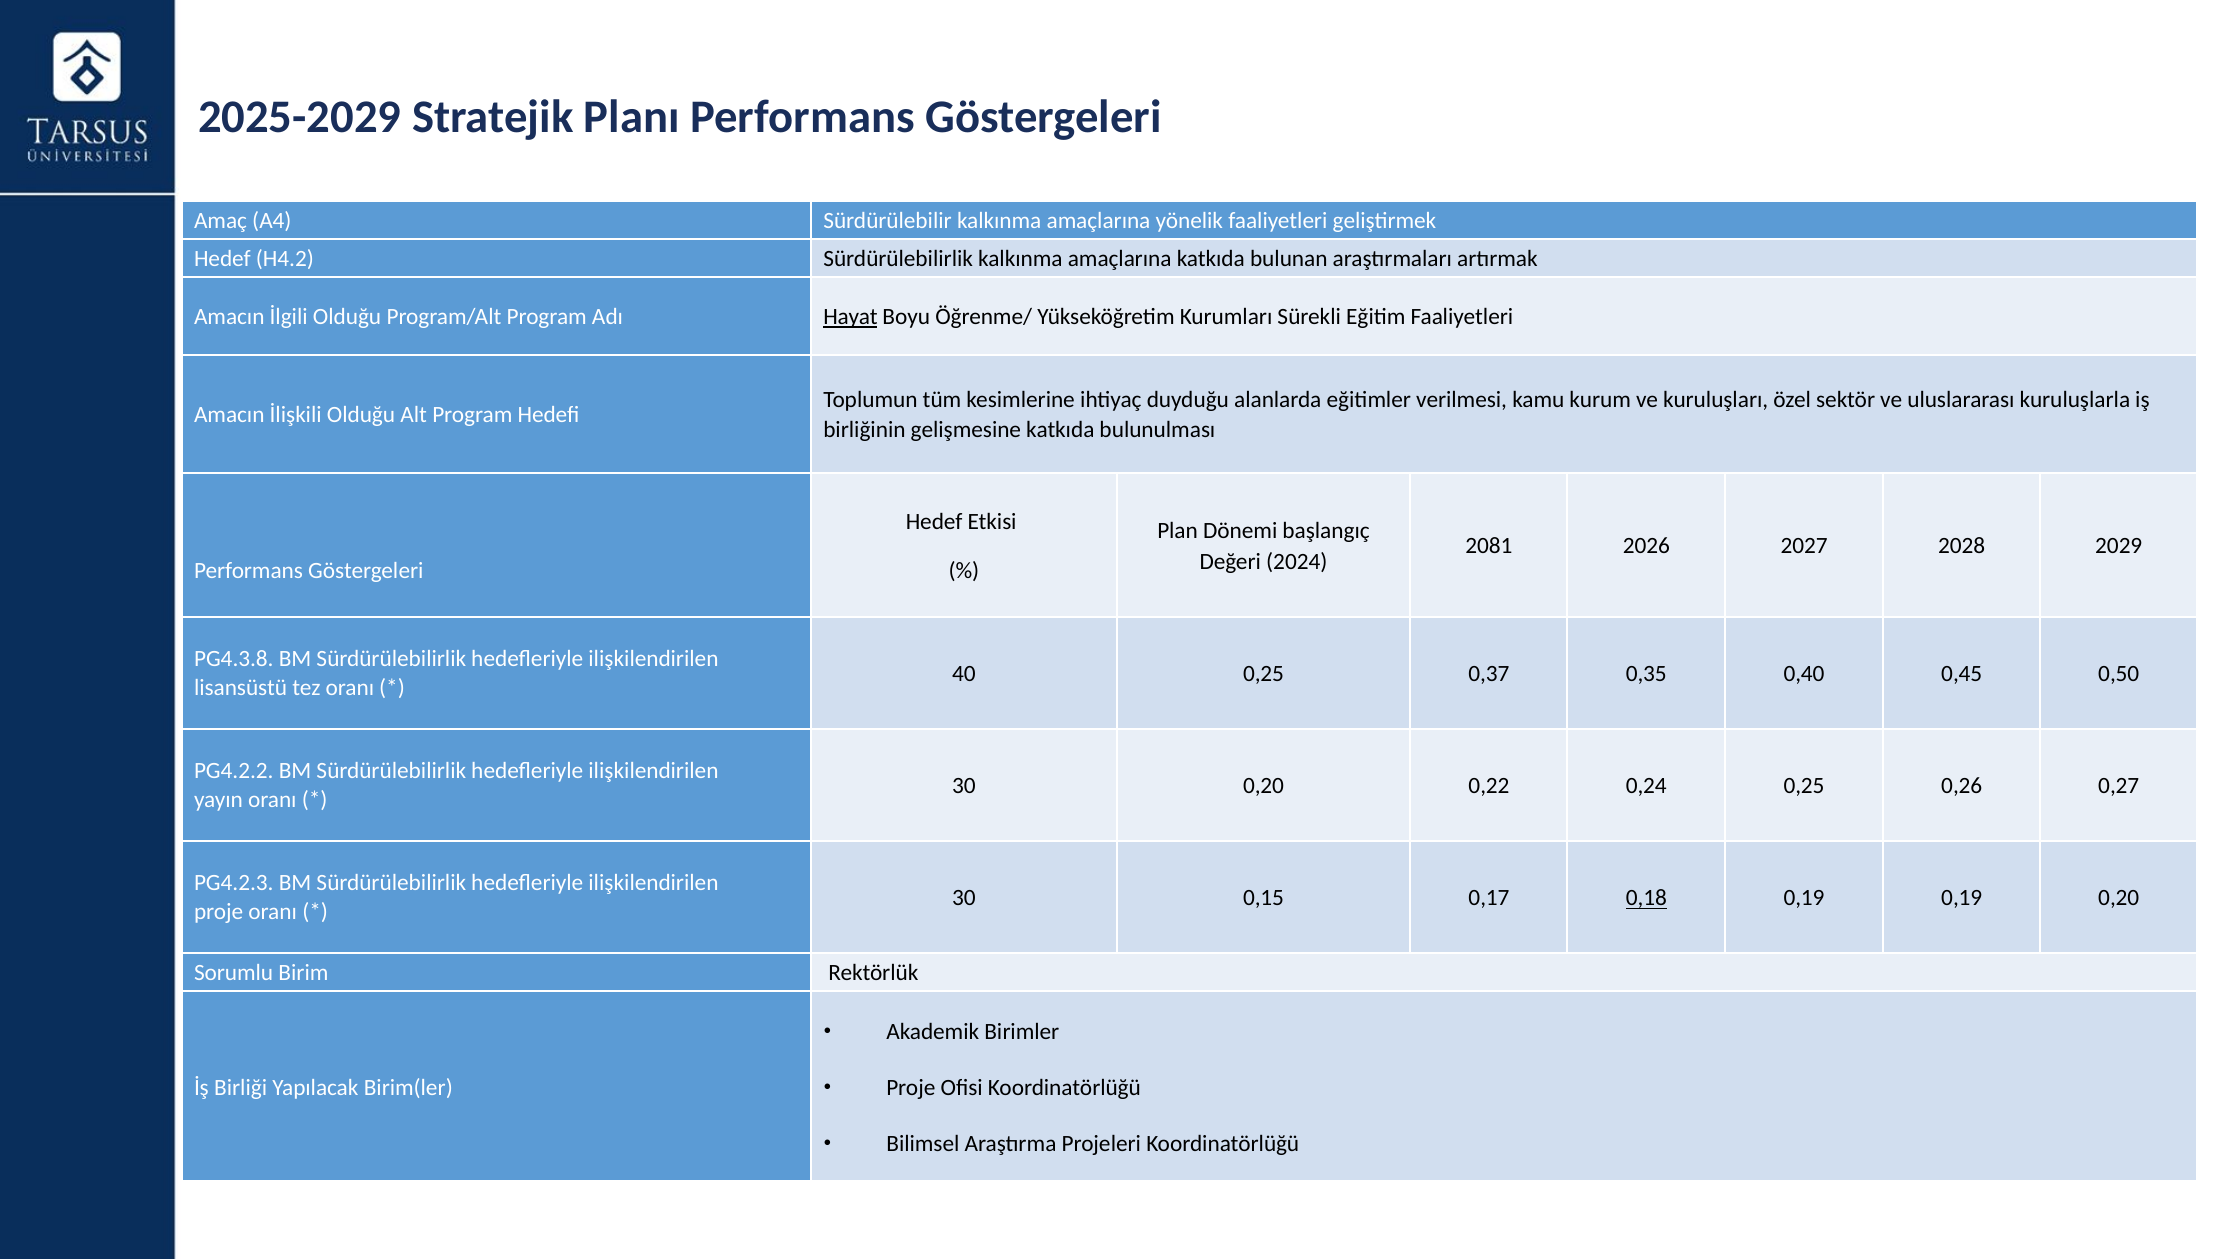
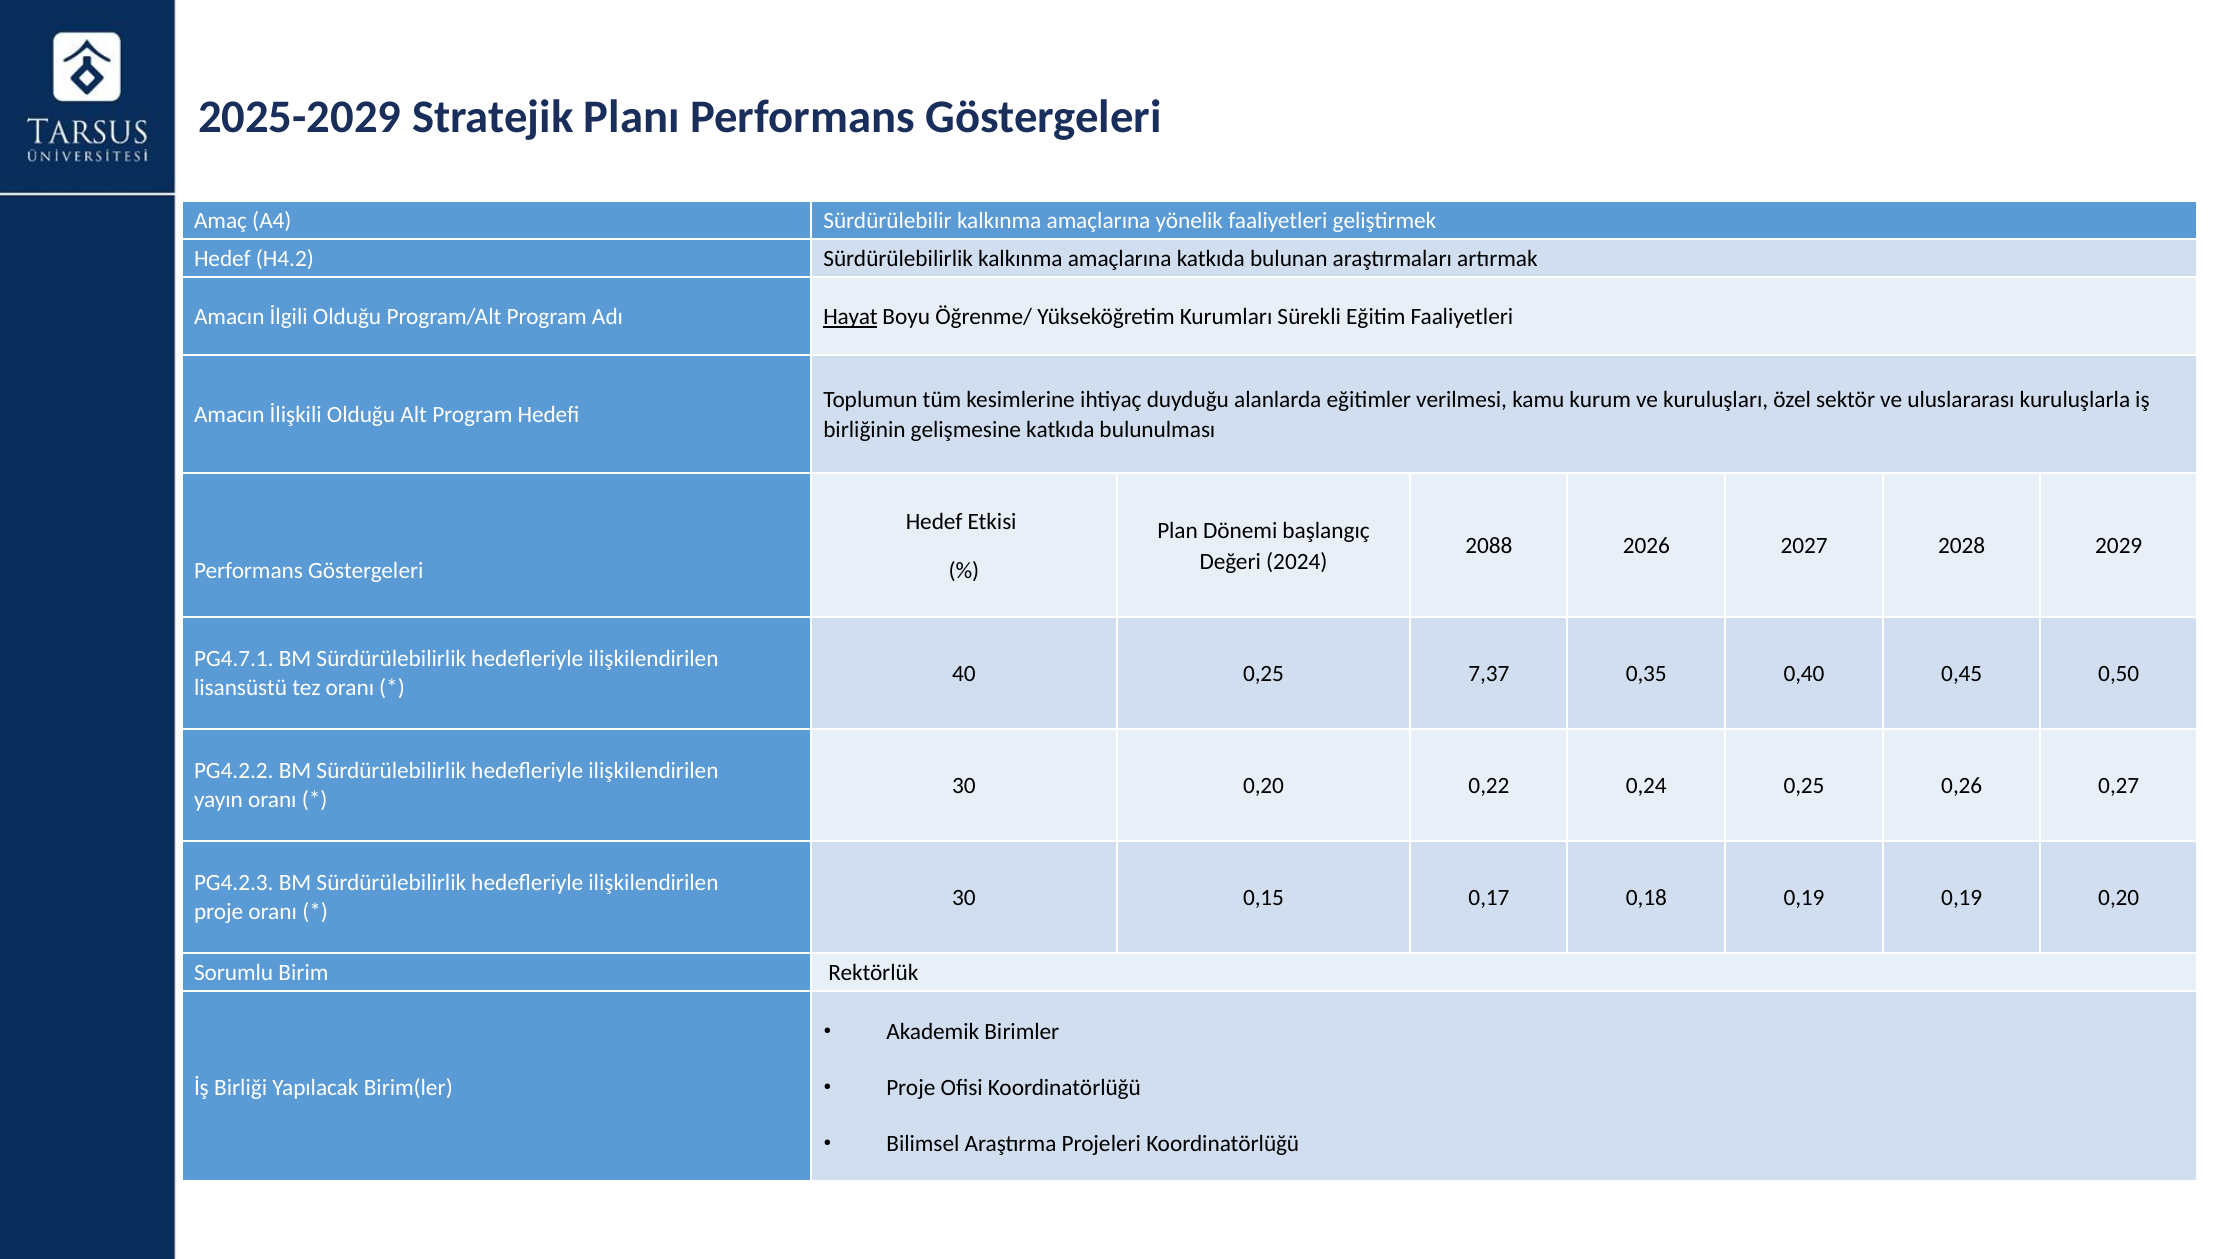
2081: 2081 -> 2088 (1489, 546)
PG4.3.8: PG4.3.8 -> PG4.7.1 (234, 659)
0,37: 0,37 -> 7,37 (1489, 674)
0,18 underline: present -> none (1646, 898)
